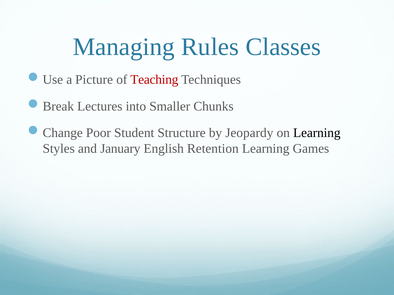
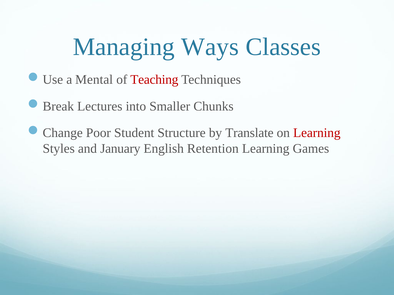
Rules: Rules -> Ways (210, 47)
Picture: Picture -> Mental (94, 80)
Jeopardy: Jeopardy -> Translate (249, 133)
Learning colour: black -> red (317, 133)
